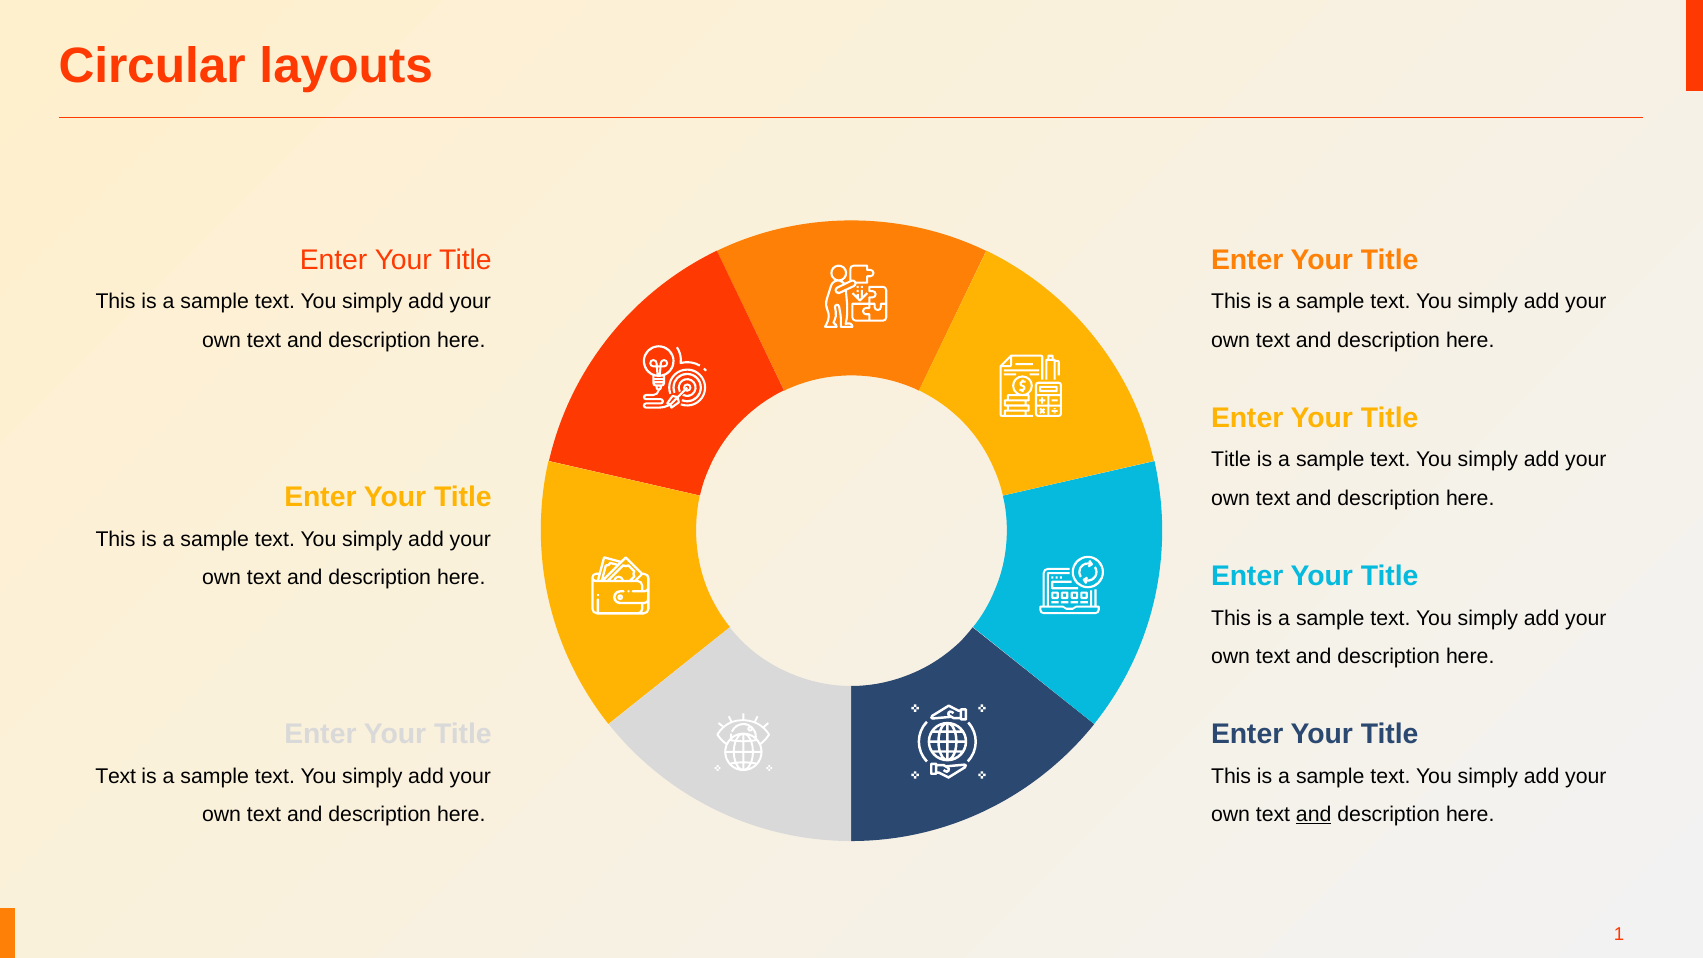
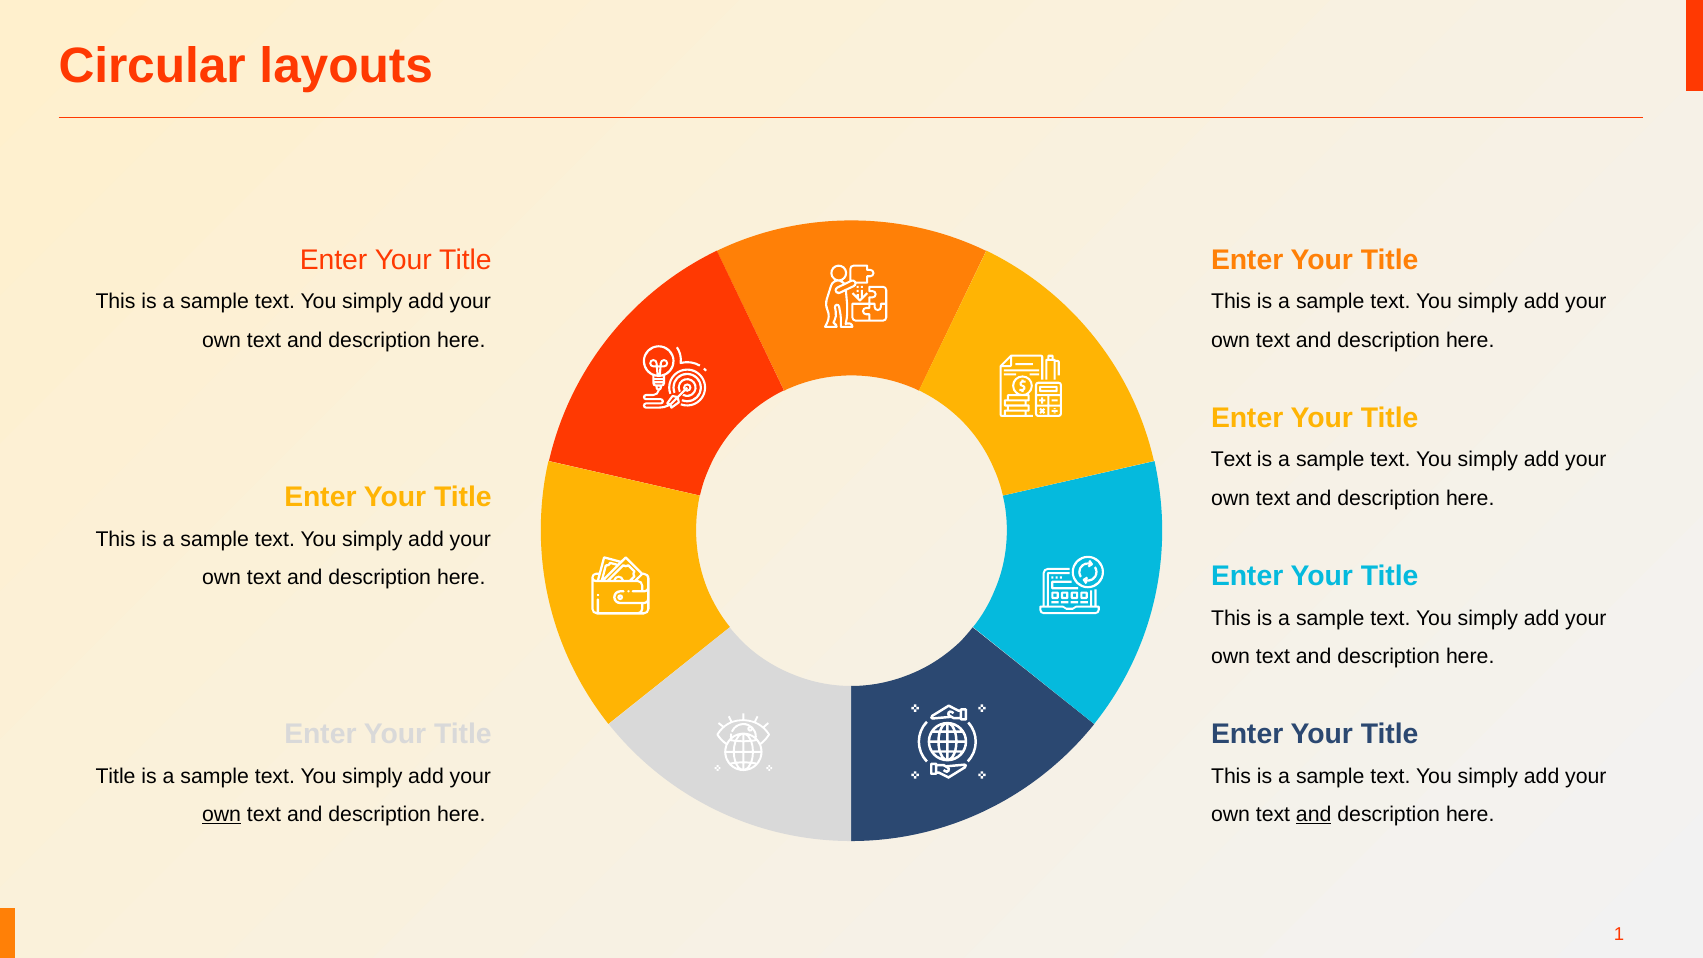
Title: Title -> Text (1231, 460)
Text: Text -> Title (116, 776)
own underline: none -> present (222, 814)
